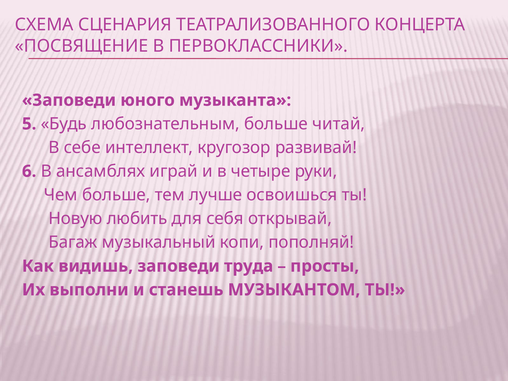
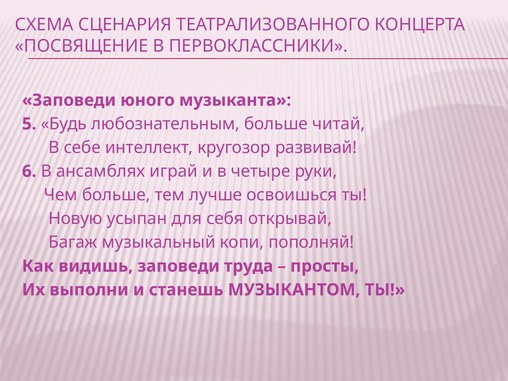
любить: любить -> усыпан (137, 219)
